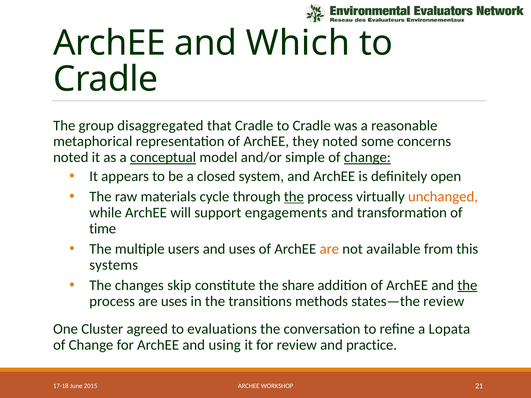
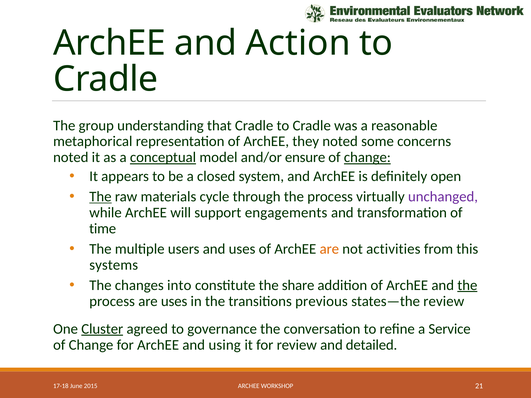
Which: Which -> Action (298, 43)
disaggregated: disaggregated -> understanding (160, 126)
simple: simple -> ensure (305, 158)
The underline: none -> present (100, 197)
the underline: present -> none (294, 197)
unchanged colour: orange -> purple (443, 197)
available: available -> activities (393, 249)
skip: skip -> into (179, 285)
methods: methods -> previous (321, 301)
Cluster underline: none -> present (102, 329)
evaluations: evaluations -> governance (222, 329)
Lopata: Lopata -> Service (450, 329)
practice: practice -> detailed (372, 345)
